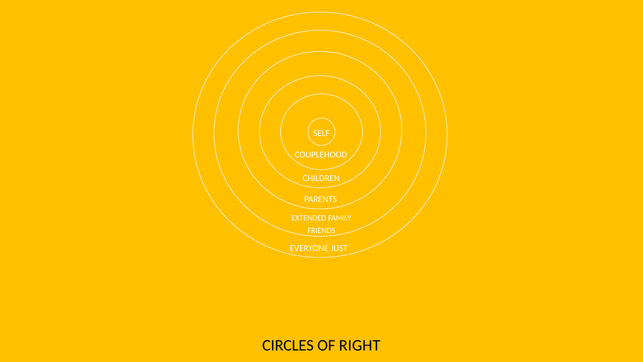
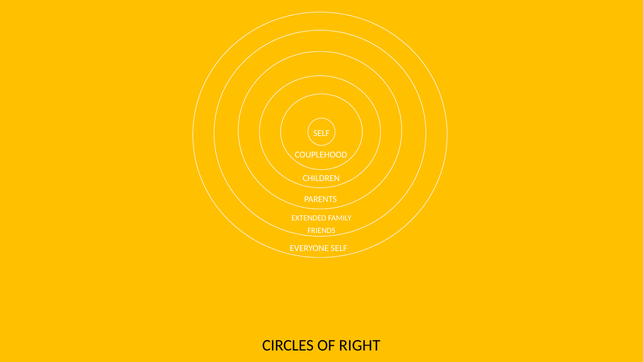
EVERYONE JUST: JUST -> SELF (339, 248)
